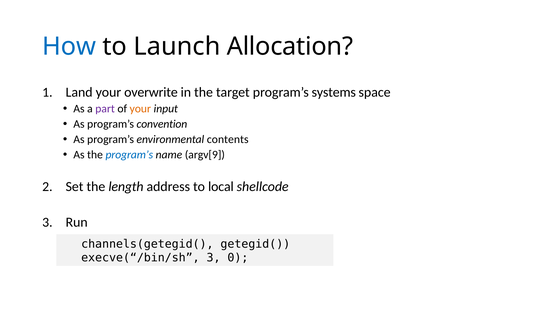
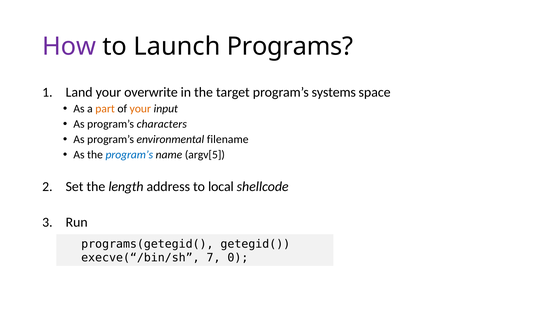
How colour: blue -> purple (69, 47)
Allocation: Allocation -> Programs (290, 47)
part colour: purple -> orange (105, 109)
convention: convention -> characters (162, 124)
contents: contents -> filename (228, 140)
argv[9: argv[9 -> argv[5 (205, 155)
channels(getegid(: channels(getegid( -> programs(getegid( (147, 244)
execve(“/bin/sh 3: 3 -> 7 (214, 258)
